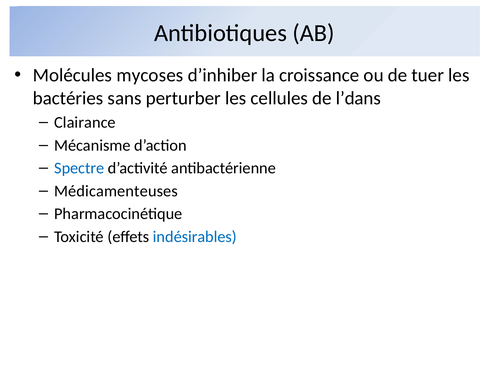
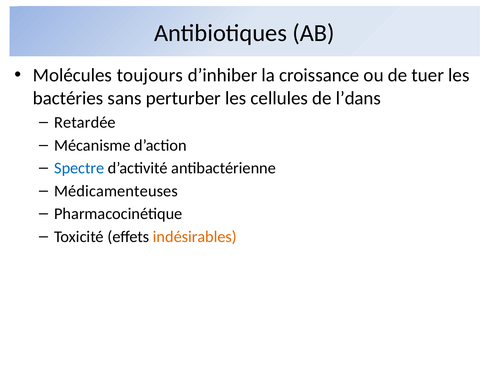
mycoses: mycoses -> toujours (150, 75)
Clairance: Clairance -> Retardée (85, 122)
indésirables colour: blue -> orange (195, 237)
